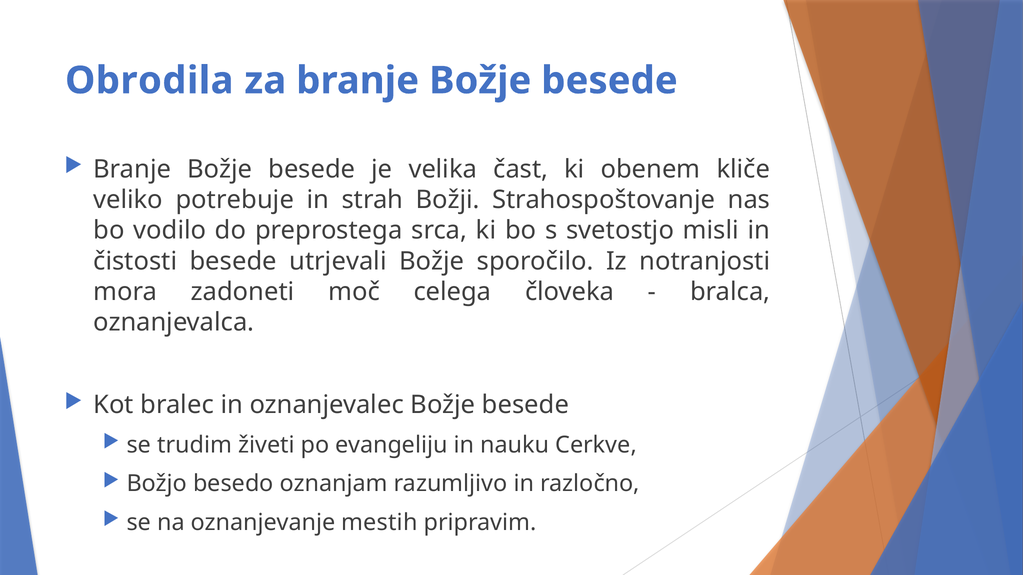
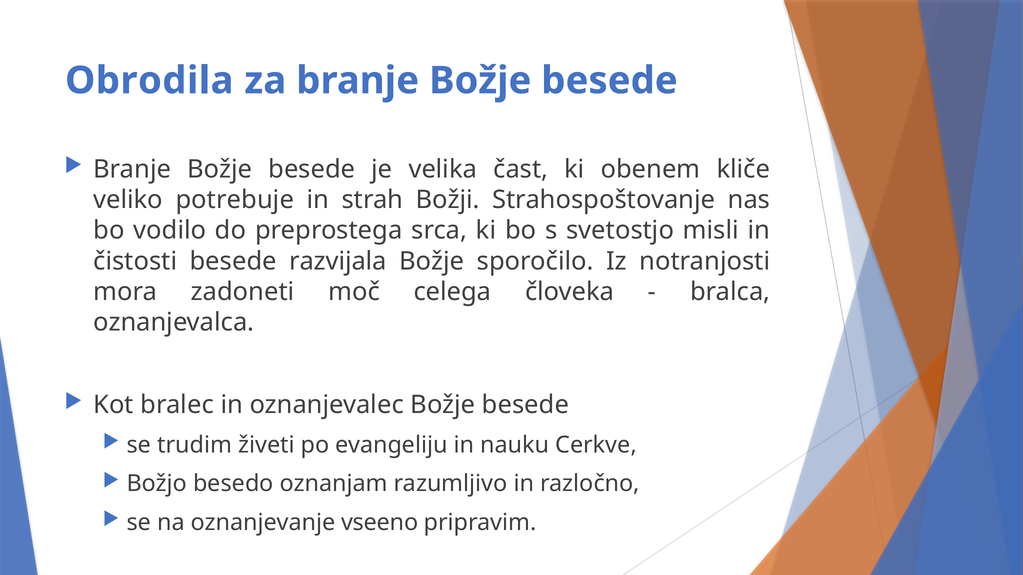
utrjevali: utrjevali -> razvijala (338, 261)
mestih: mestih -> vseeno (380, 523)
